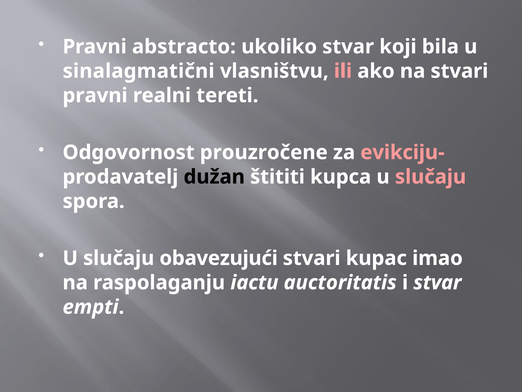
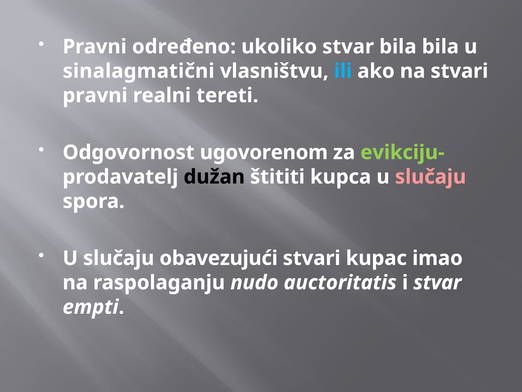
abstracto: abstracto -> određeno (184, 47)
stvar koji: koji -> bila (398, 47)
ili colour: pink -> light blue (343, 71)
prouzročene: prouzročene -> ugovorenom (264, 152)
evikciju- colour: pink -> light green (402, 152)
iactu: iactu -> nudo (254, 282)
